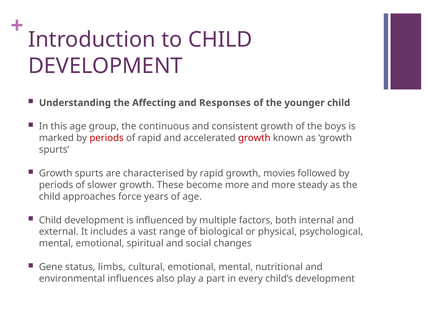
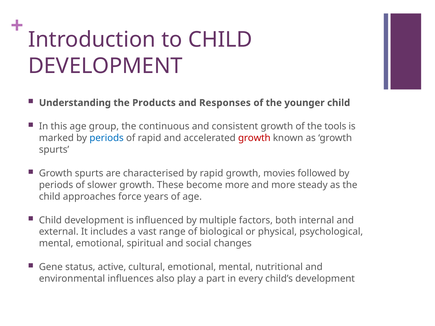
Affecting: Affecting -> Products (154, 103)
boys: boys -> tools (335, 127)
periods colour: red -> blue (107, 138)
limbs: limbs -> active (112, 267)
